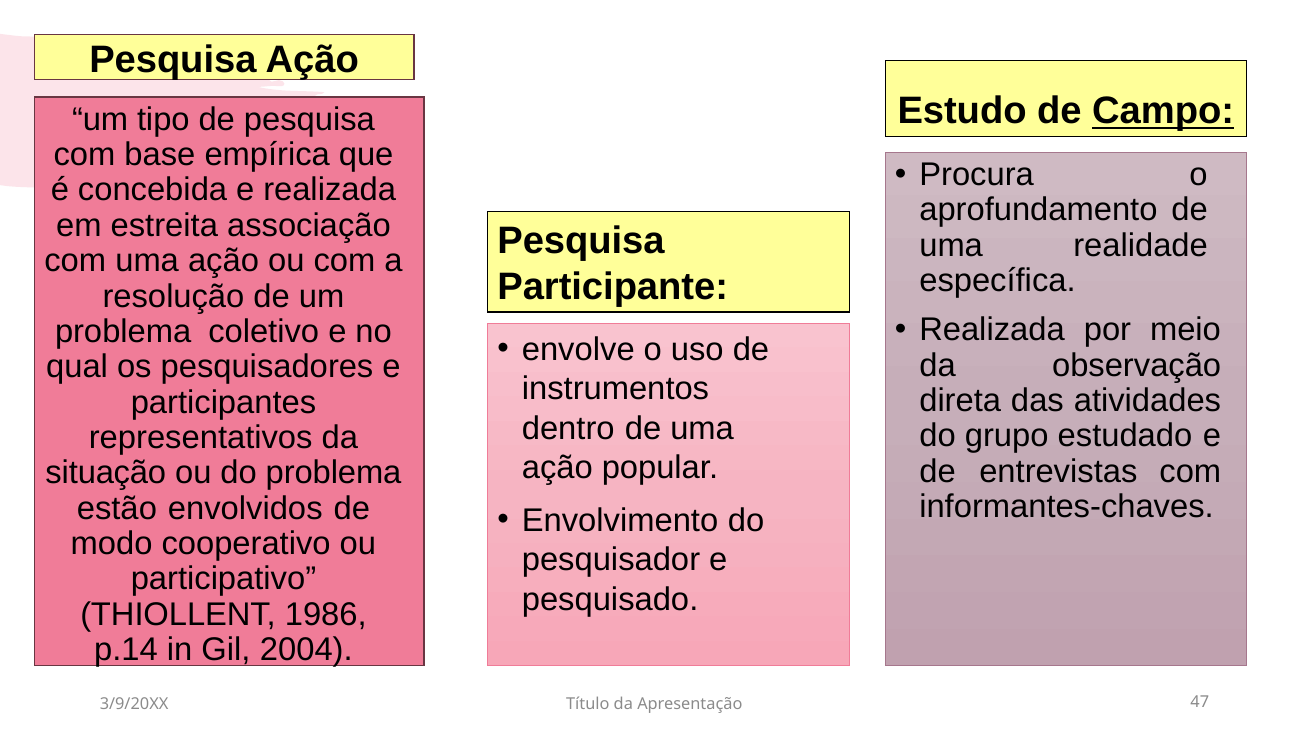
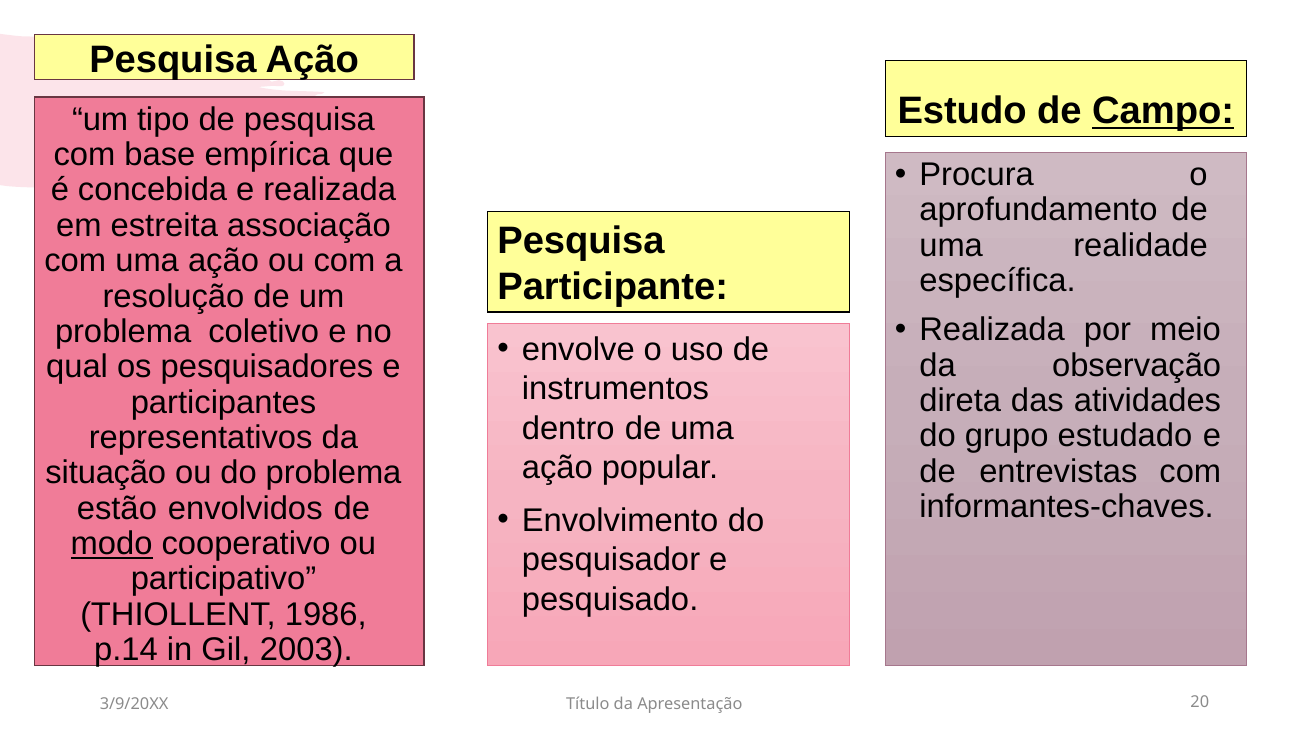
modo underline: none -> present (112, 543)
2004: 2004 -> 2003 (306, 649)
47: 47 -> 20 (1200, 702)
